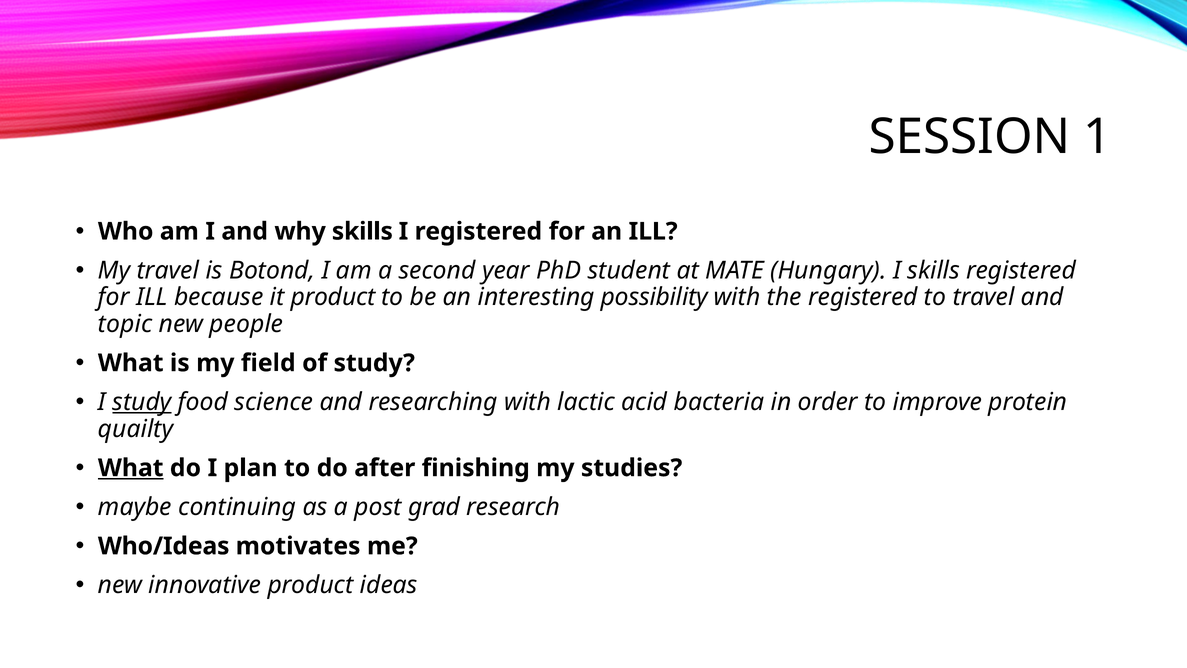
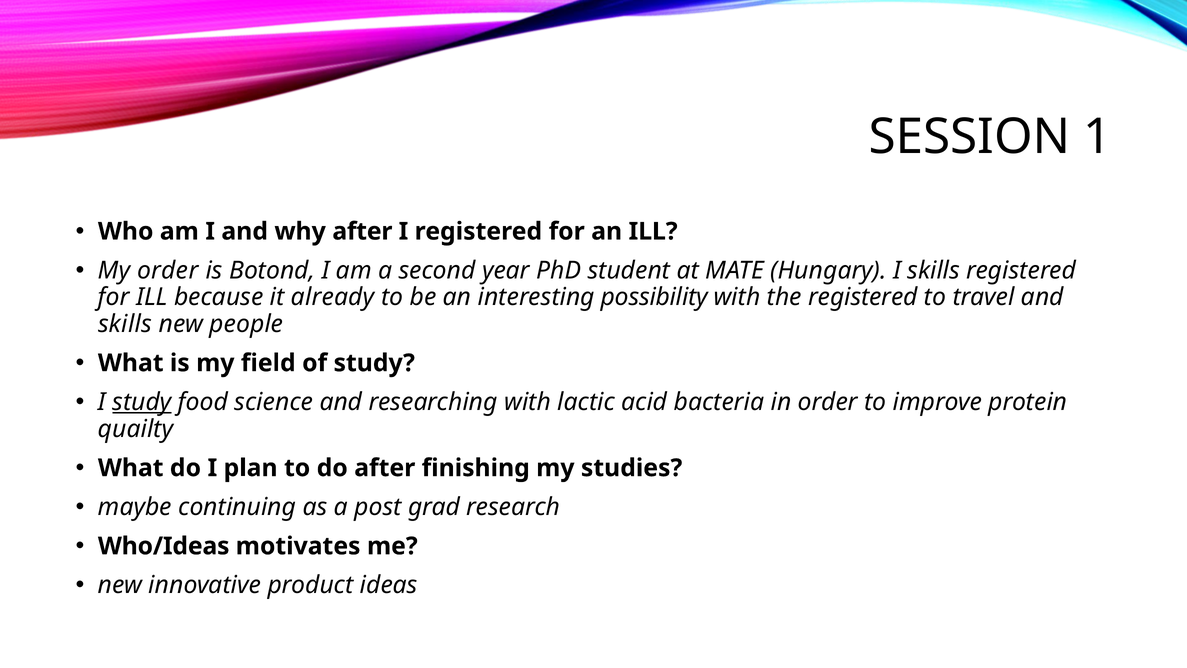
why skills: skills -> after (362, 231)
My travel: travel -> order (168, 270)
it product: product -> already (333, 297)
topic: topic -> skills (125, 324)
What underline: present -> none (131, 468)
